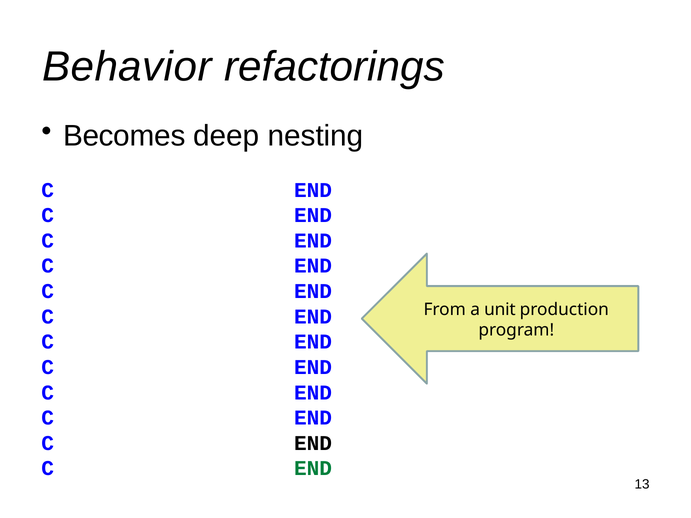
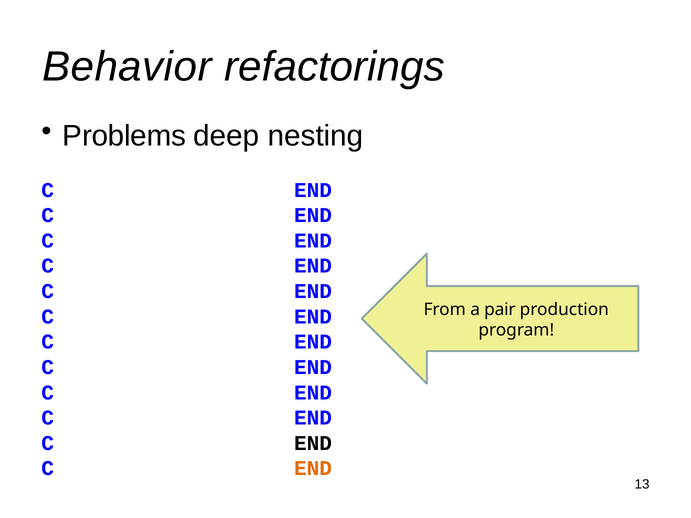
Becomes: Becomes -> Problems (124, 136)
unit: unit -> pair (500, 310)
END colour: green -> orange (313, 469)
